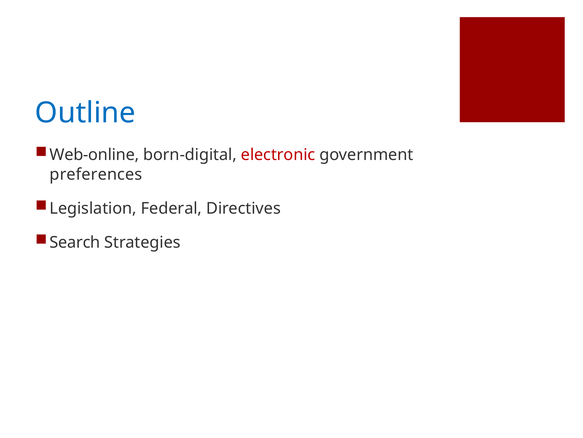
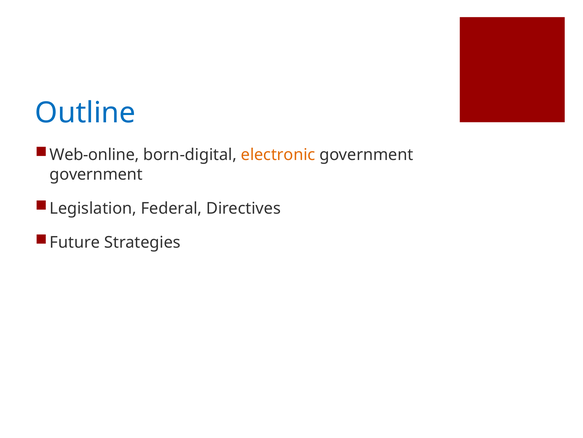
electronic colour: red -> orange (278, 155)
preferences: preferences -> government (96, 174)
Search: Search -> Future (75, 242)
